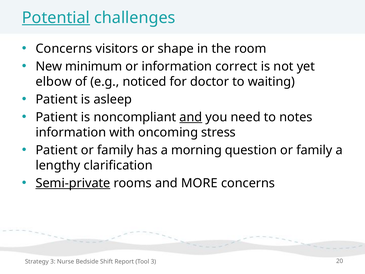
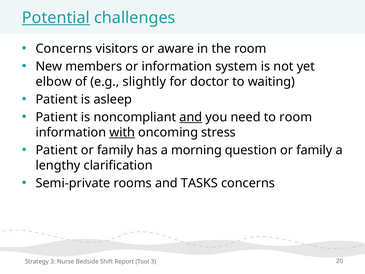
shape: shape -> aware (176, 49)
minimum: minimum -> members (94, 66)
correct: correct -> system (236, 66)
noticed: noticed -> slightly (144, 82)
to notes: notes -> room (296, 117)
with underline: none -> present (122, 132)
Semi-private underline: present -> none (73, 183)
MORE: MORE -> TASKS (199, 183)
